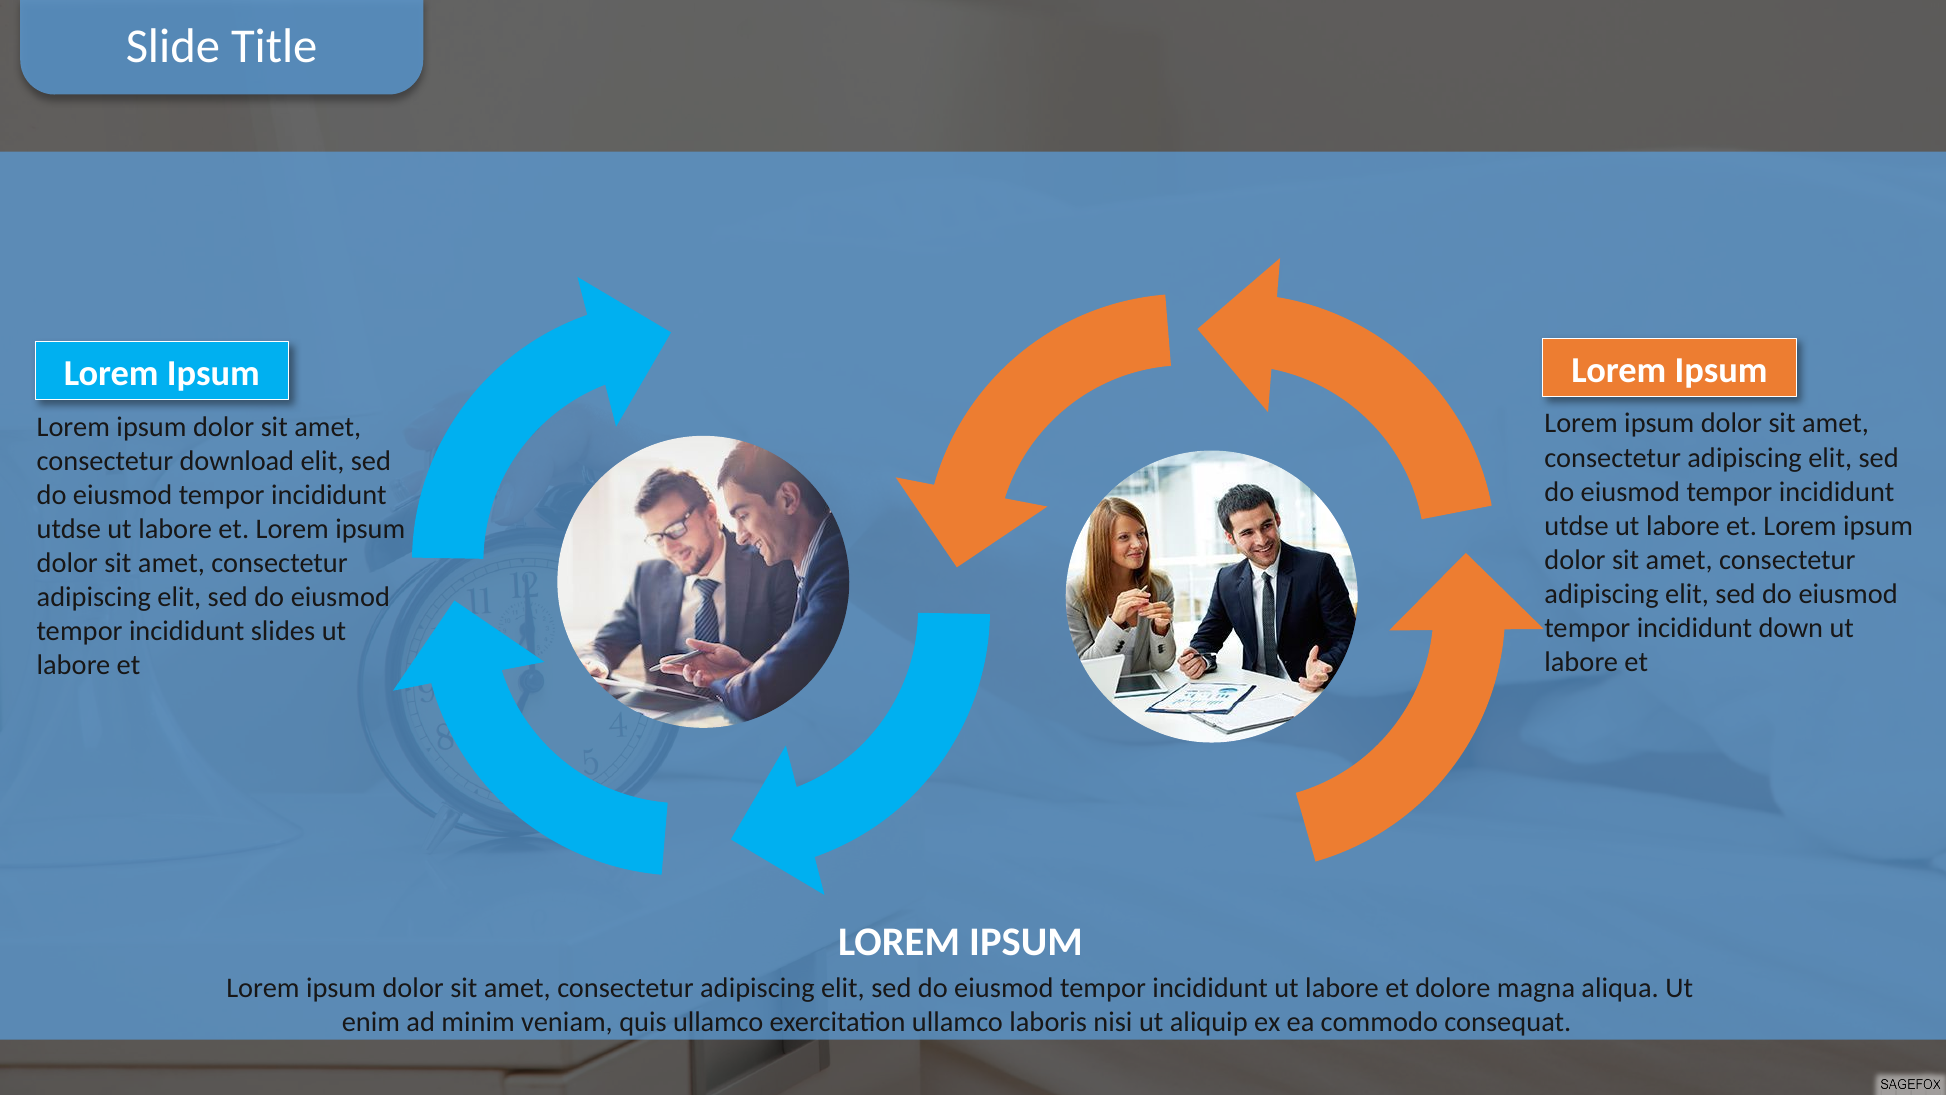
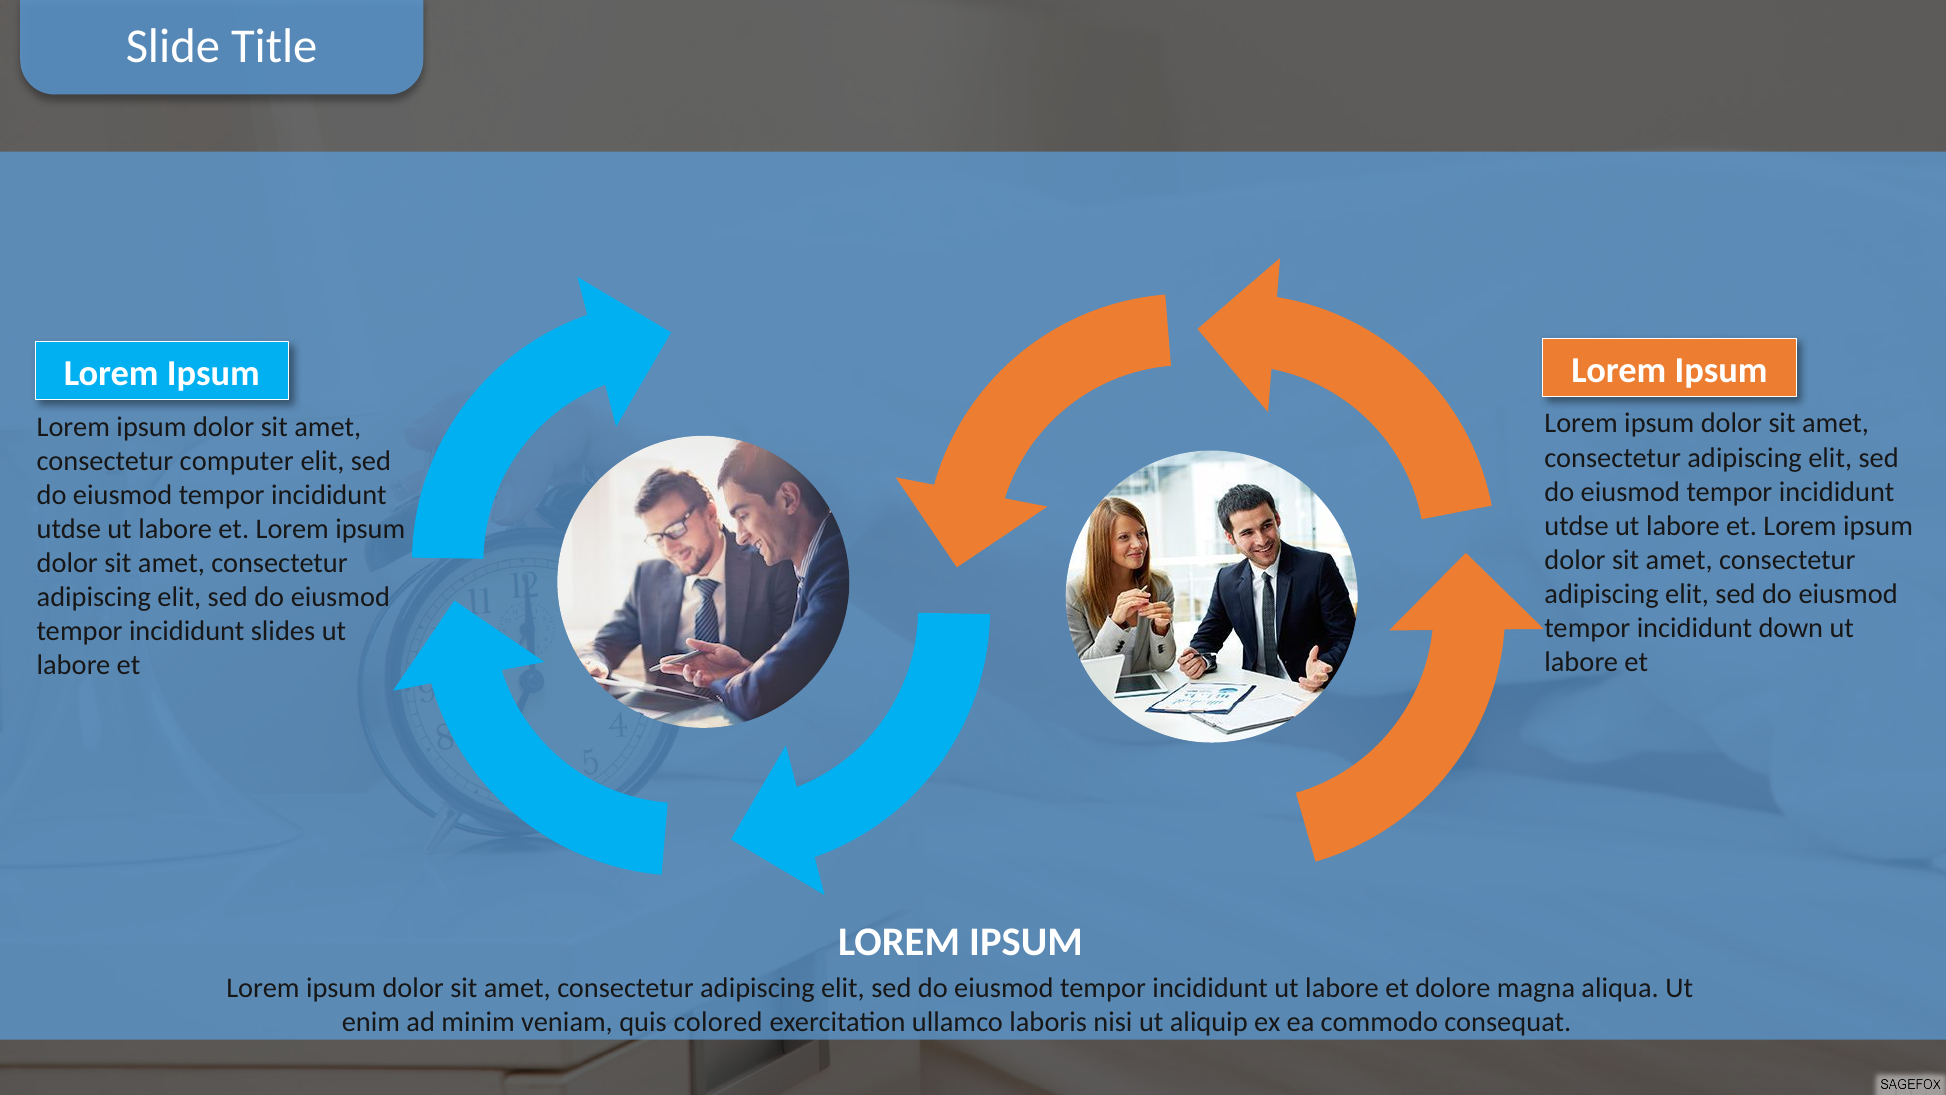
download: download -> computer (237, 461)
quis ullamco: ullamco -> colored (718, 1022)
